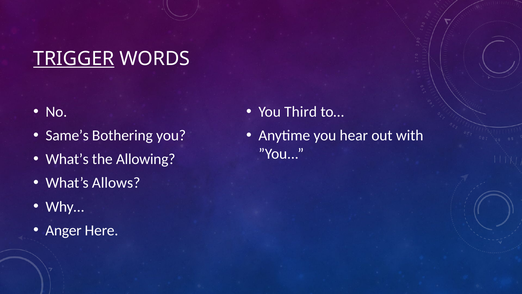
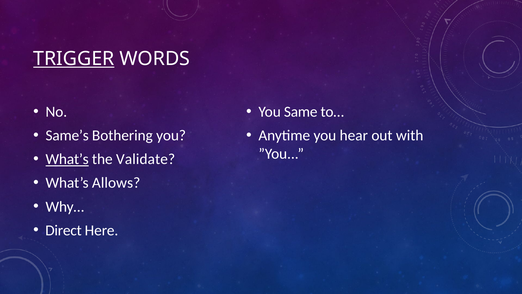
Third: Third -> Same (301, 112)
What’s underline: none -> present (67, 159)
Allowing: Allowing -> Validate (146, 159)
Anger: Anger -> Direct (63, 230)
